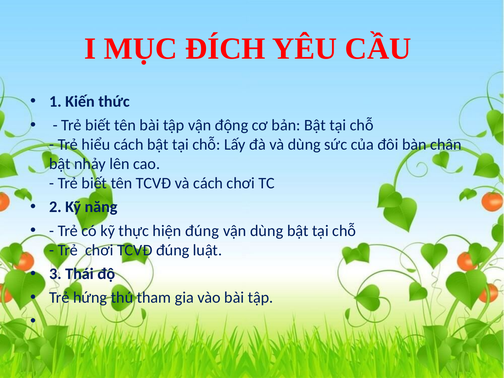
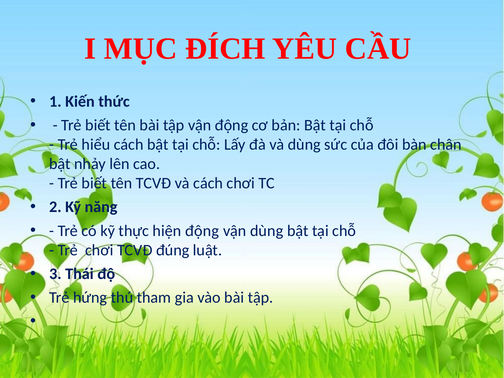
hiện đúng: đúng -> động (202, 231)
